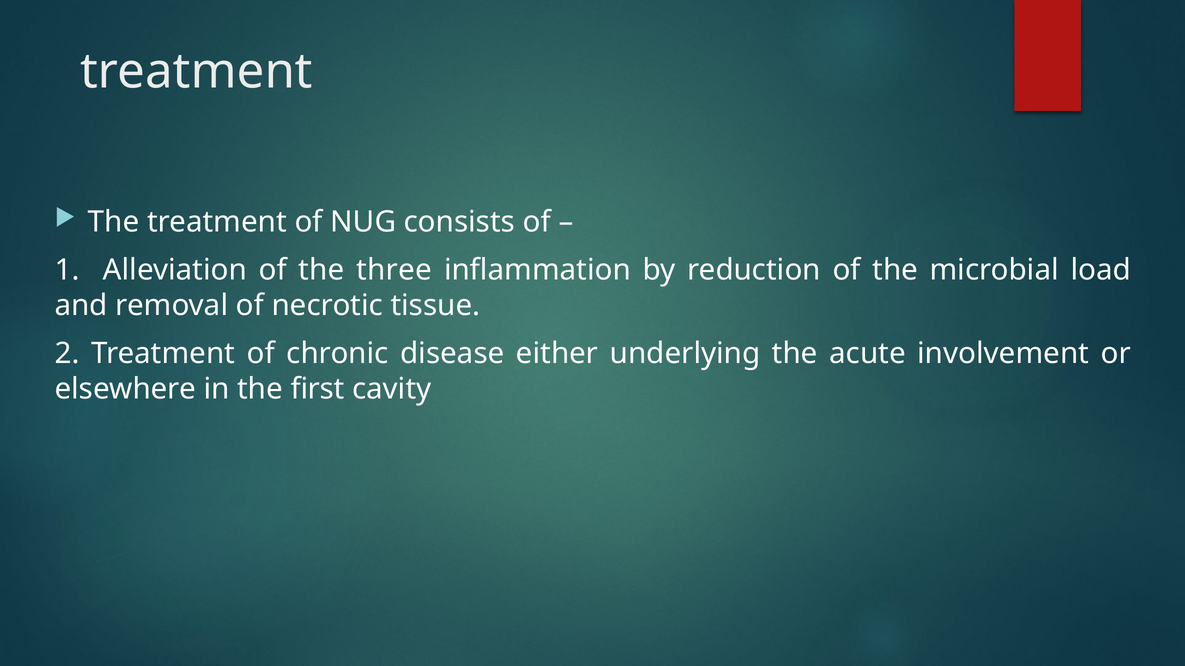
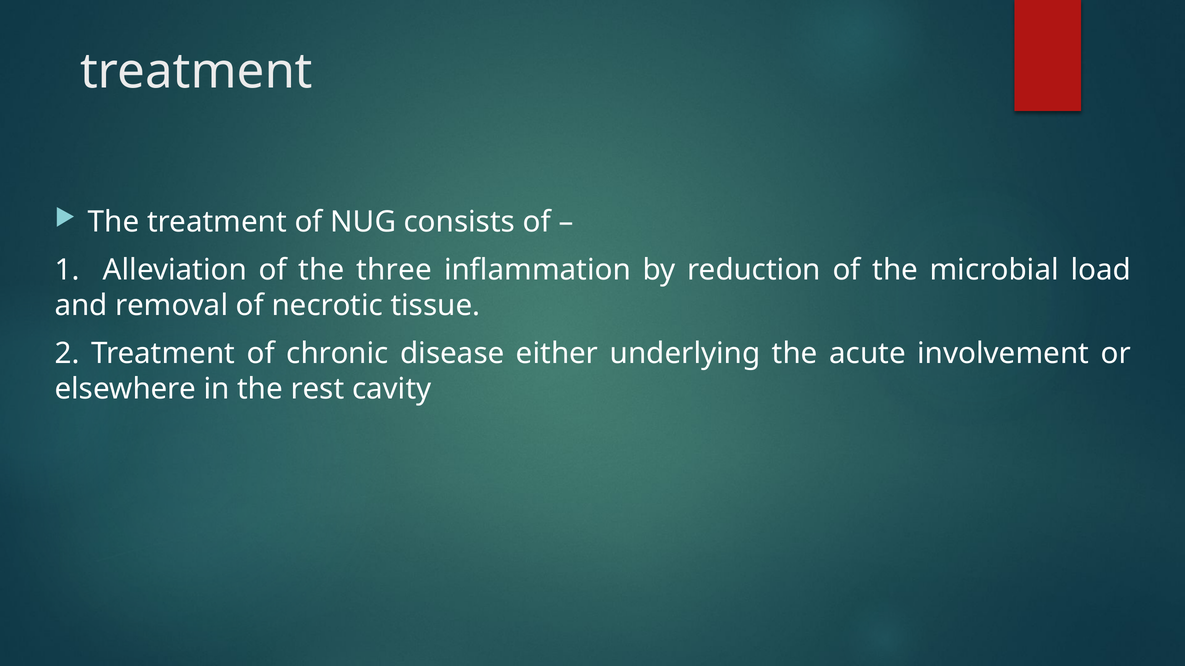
first: first -> rest (317, 389)
